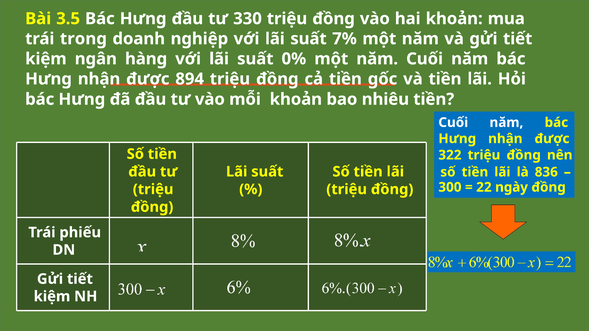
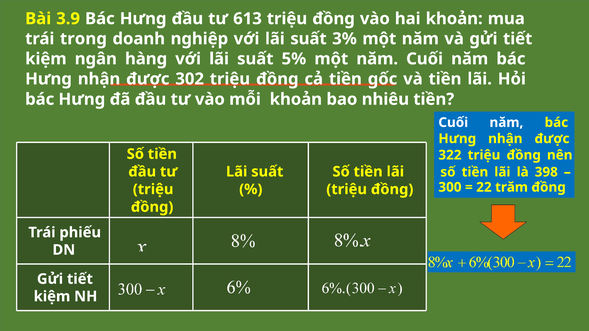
3.5: 3.5 -> 3.9 (68, 19)
330: 330 -> 613 (248, 19)
7%: 7% -> 3% (345, 39)
0%: 0% -> 5% (294, 59)
894: 894 -> 302 (190, 79)
836: 836 -> 398 (546, 172)
ngày: ngày -> trăm (512, 187)
